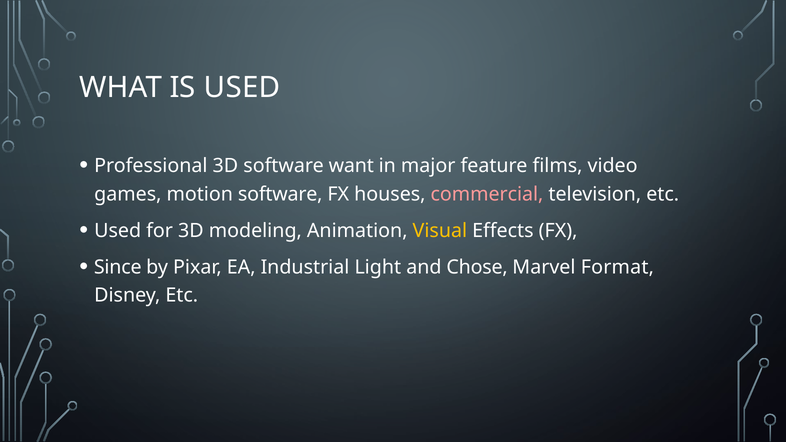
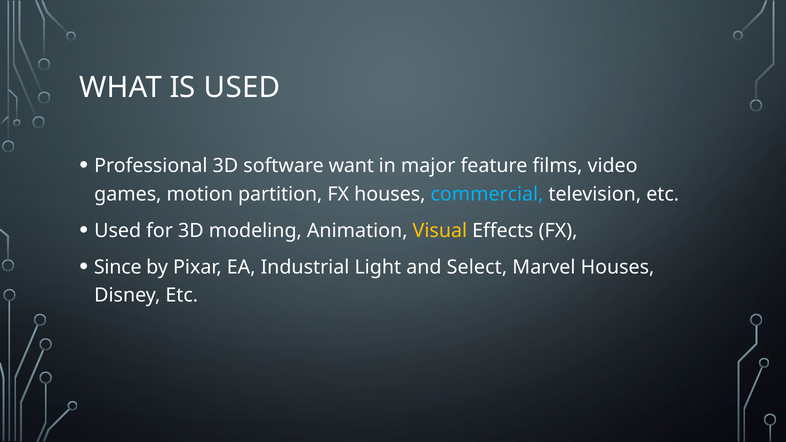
motion software: software -> partition (280, 194)
commercial colour: pink -> light blue (487, 194)
Chose: Chose -> Select (477, 267)
Marvel Format: Format -> Houses (617, 267)
